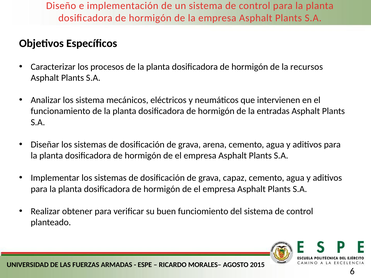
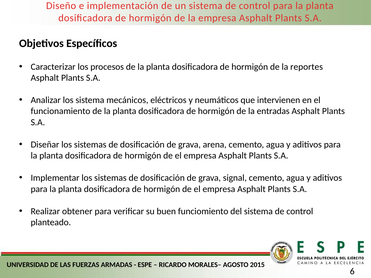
recursos: recursos -> reportes (307, 67)
capaz: capaz -> signal (235, 178)
